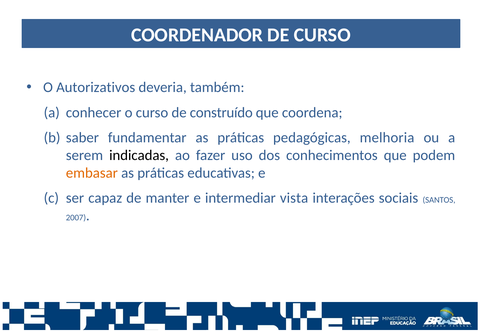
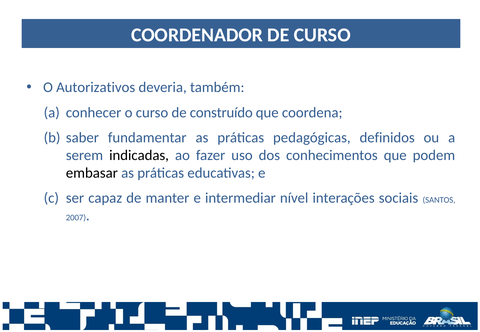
melhoria: melhoria -> definidos (387, 138)
embasar colour: orange -> black (92, 173)
vista: vista -> nível (294, 198)
